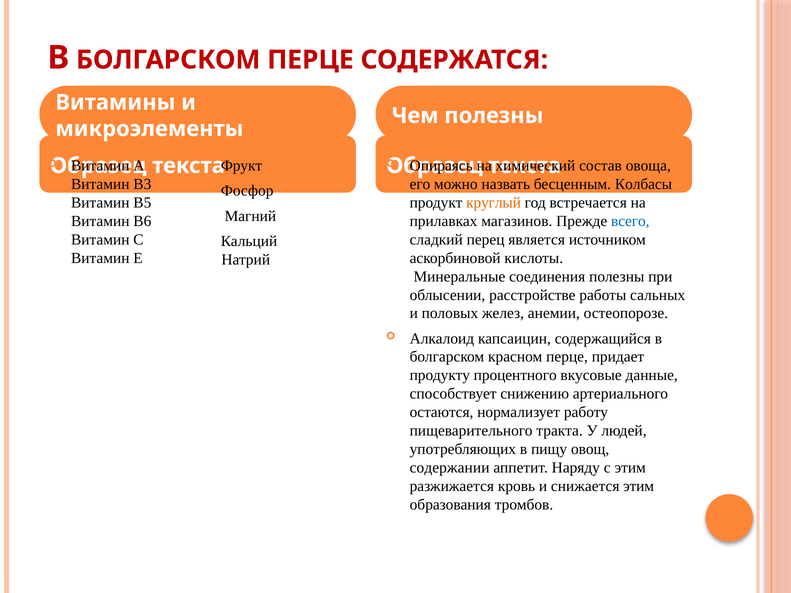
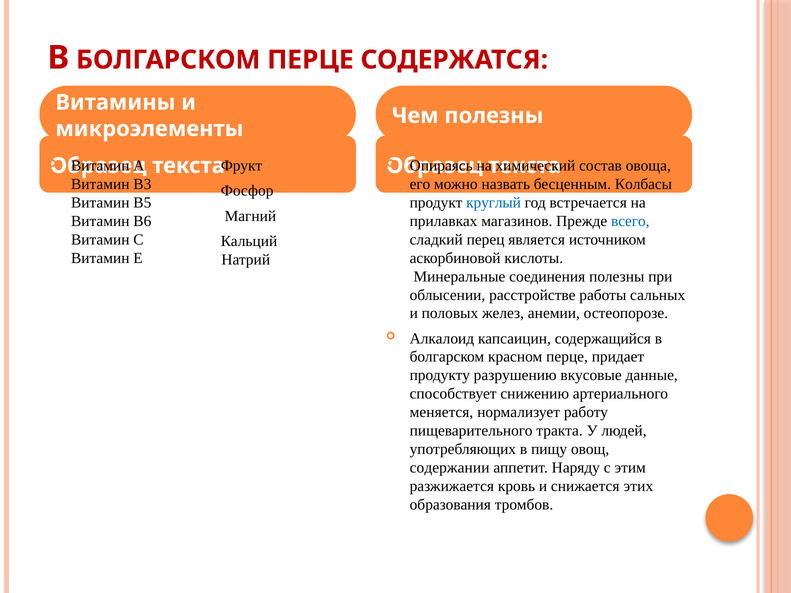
круглый colour: orange -> blue (494, 203)
процентного: процентного -> разрушению (515, 376)
остаются: остаются -> меняется (441, 412)
снижается этим: этим -> этих (638, 486)
